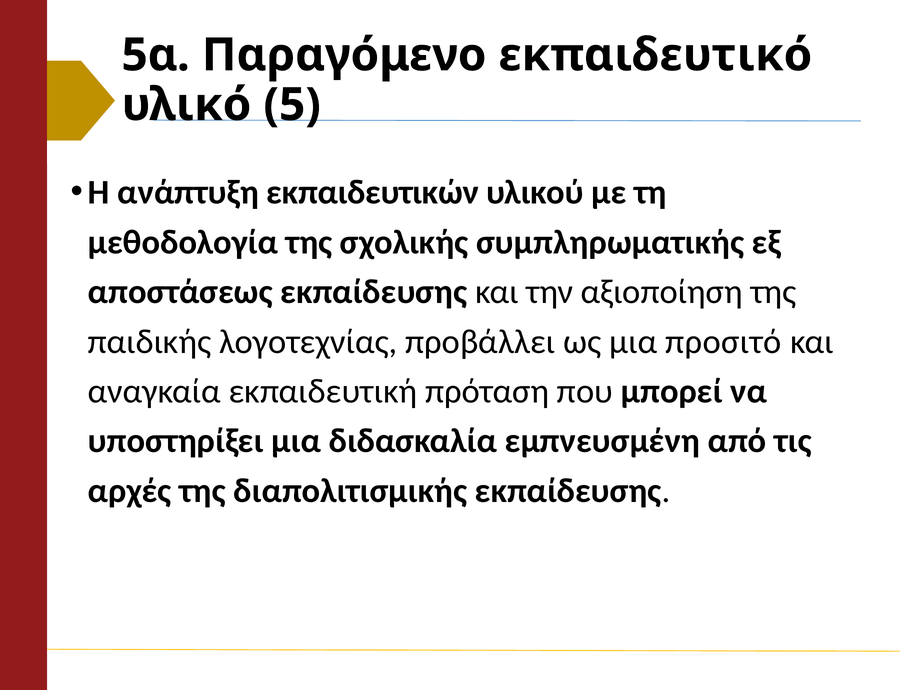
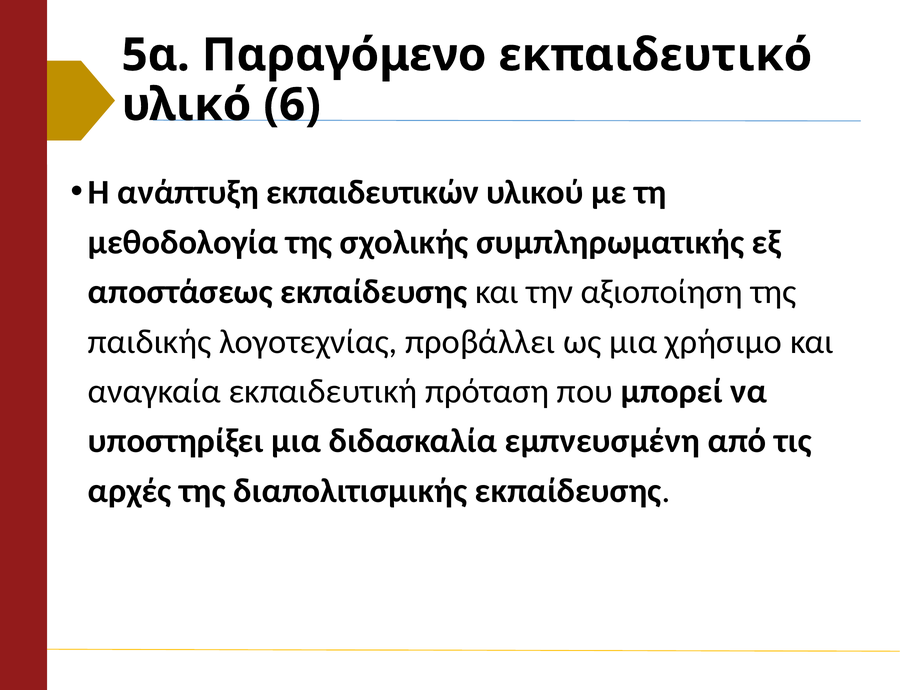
5: 5 -> 6 (292, 105)
προσιτό: προσιτό -> χρήσιμο (723, 342)
